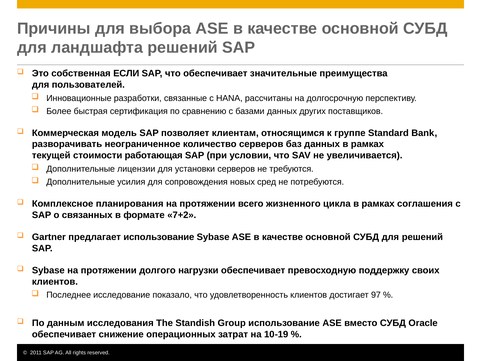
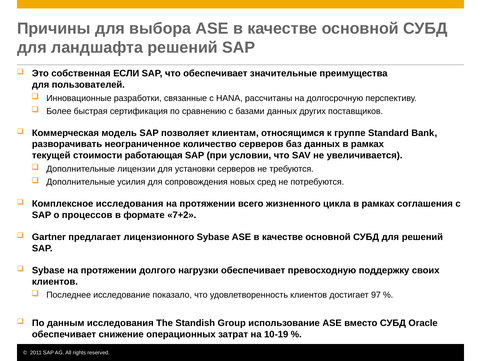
Комплексное планирования: планирования -> исследования (130, 204)
связанных: связанных -> процессов (87, 215)
предлагает использование: использование -> лицензионного (159, 237)
